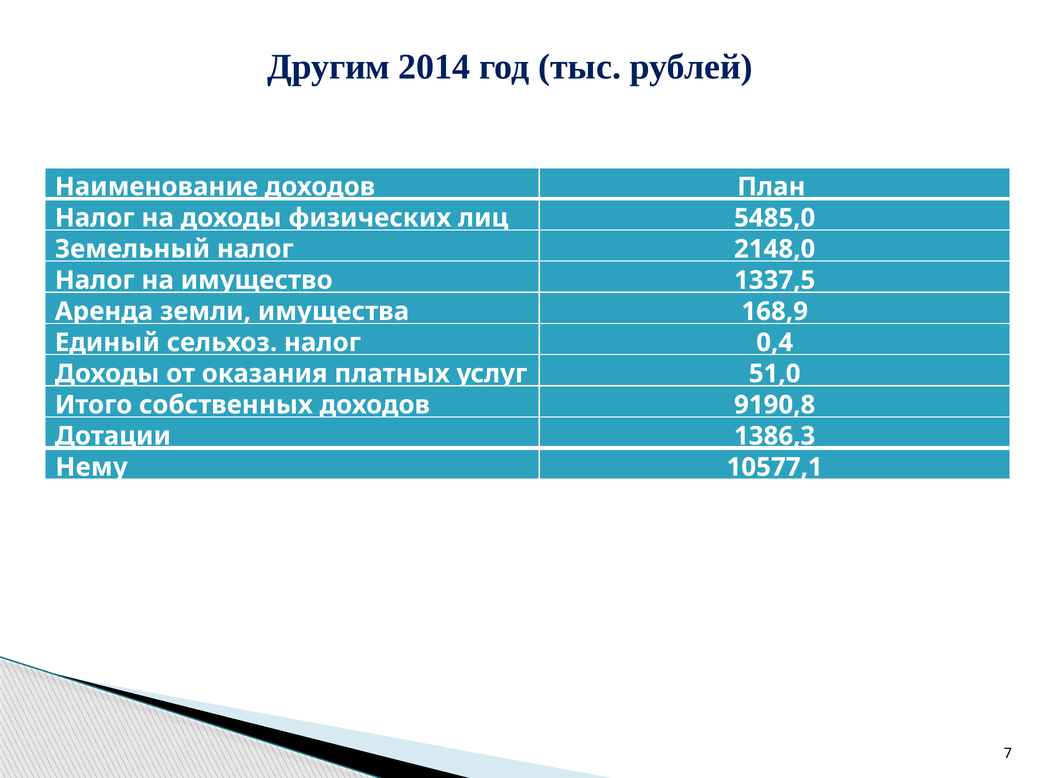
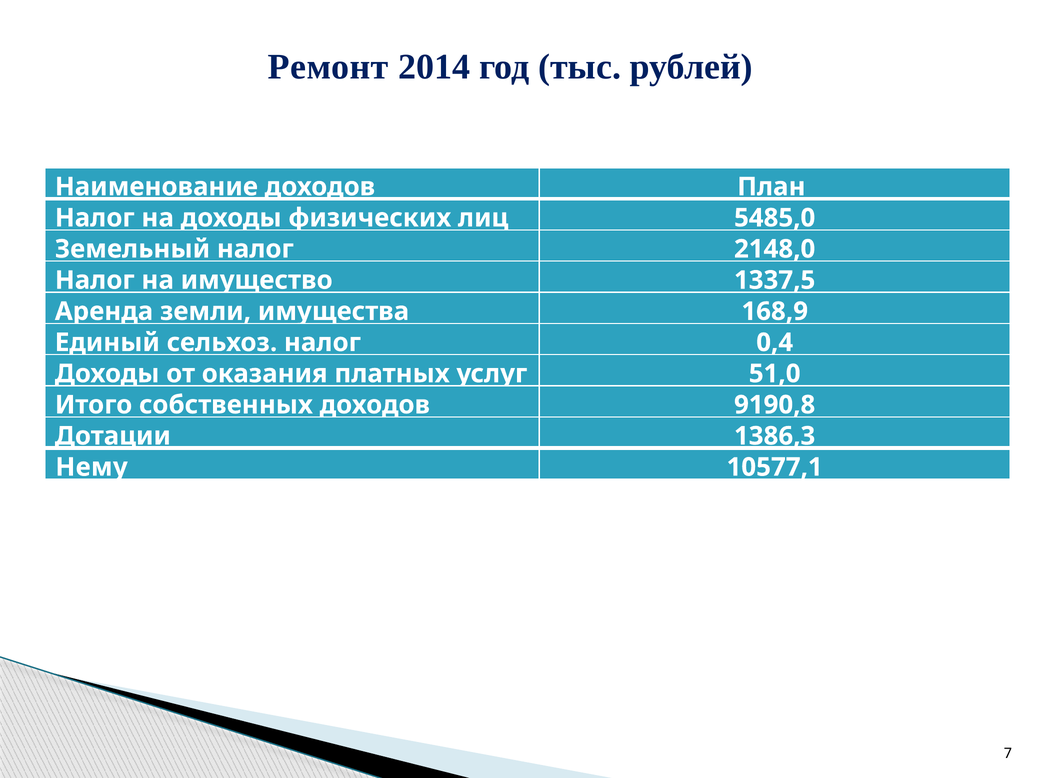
Другим: Другим -> Ремонт (328, 67)
